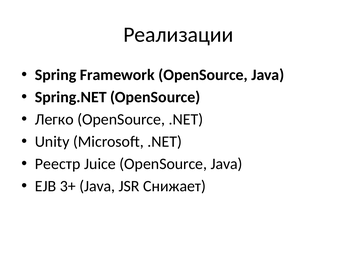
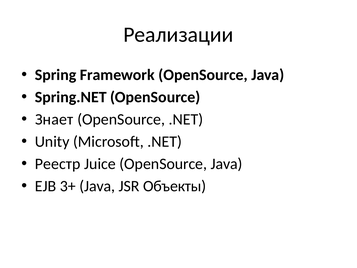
Легко: Легко -> Знает (54, 119)
Снижает: Снижает -> Объекты (175, 186)
